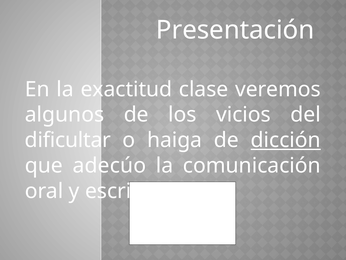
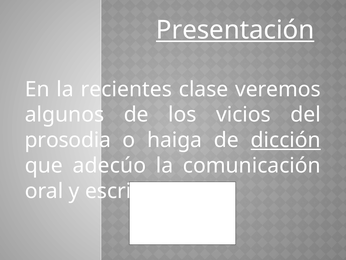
Presentación underline: none -> present (235, 30)
exactitud: exactitud -> recientes (126, 89)
dificultar: dificultar -> prosodia (68, 140)
